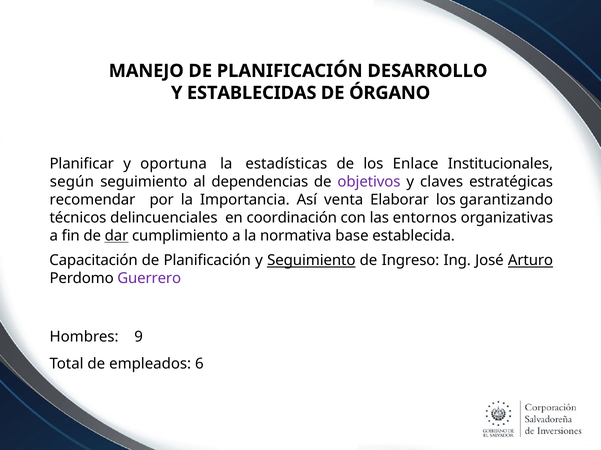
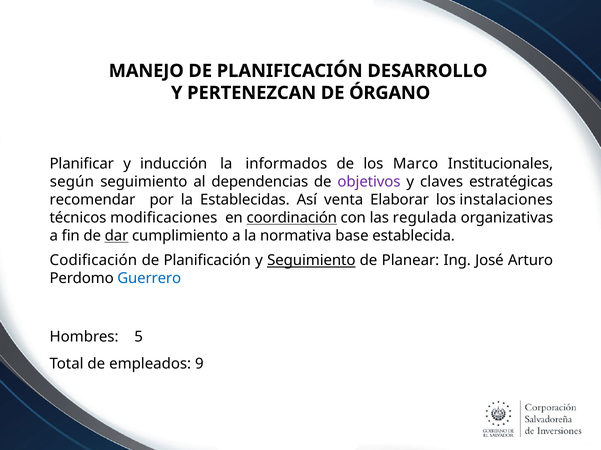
ESTABLECIDAS: ESTABLECIDAS -> PERTENEZCAN (252, 93)
oportuna: oportuna -> inducción (174, 164)
estadísticas: estadísticas -> informados (286, 164)
Enlace: Enlace -> Marco (416, 164)
Importancia: Importancia -> Establecidas (245, 200)
garantizando: garantizando -> instalaciones (506, 200)
delincuenciales: delincuenciales -> modificaciones (164, 218)
coordinación underline: none -> present (292, 218)
entornos: entornos -> regulada (425, 218)
Capacitación: Capacitación -> Codificación (93, 261)
Ingreso: Ingreso -> Planear (410, 261)
Arturo underline: present -> none (531, 261)
Guerrero colour: purple -> blue (149, 279)
9: 9 -> 5 (139, 337)
6: 6 -> 9 (199, 364)
